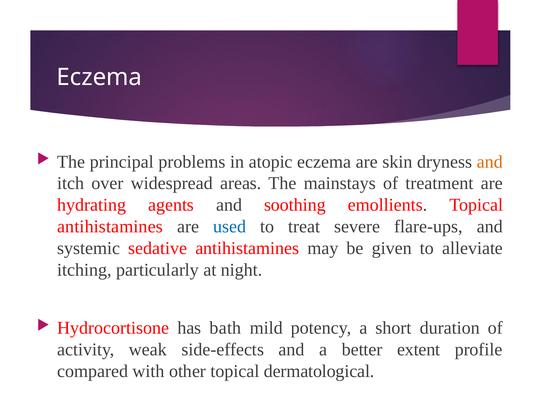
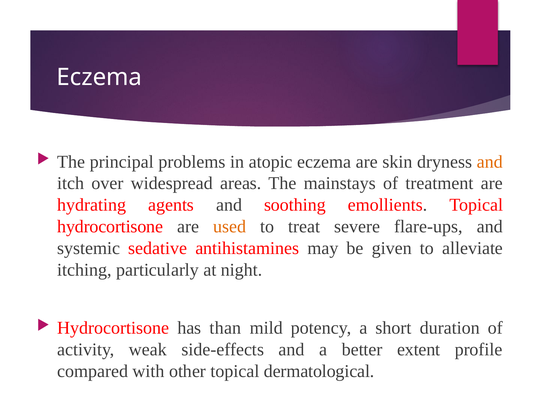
antihistamines: antihistamines -> hydrocortisone (110, 227)
used colour: blue -> orange (230, 227)
bath: bath -> than (225, 328)
